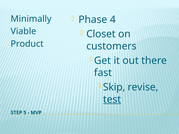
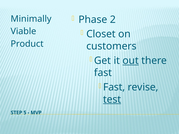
4: 4 -> 2 (113, 20)
out underline: none -> present (131, 61)
Skip: Skip -> Fast (114, 87)
